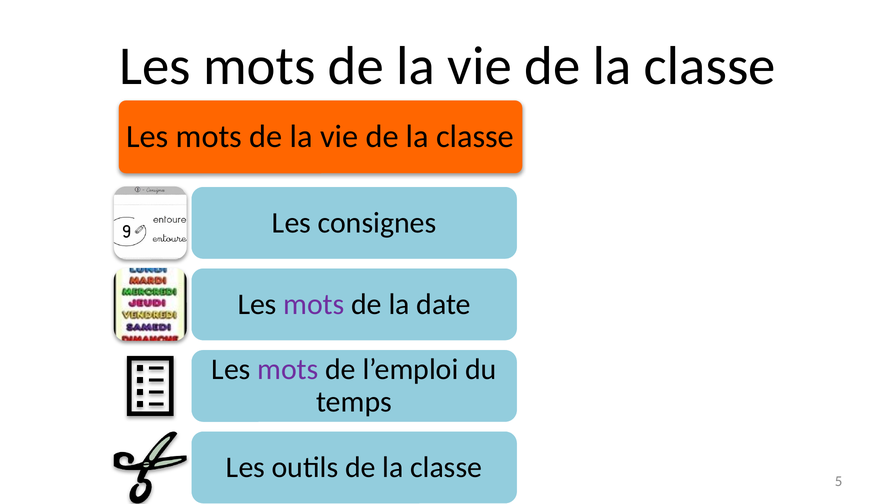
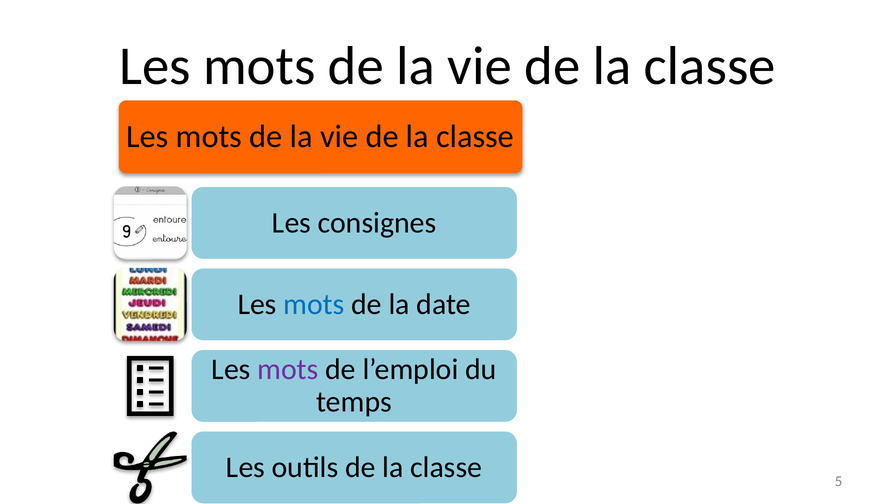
mots colour: purple -> blue (314, 304)
